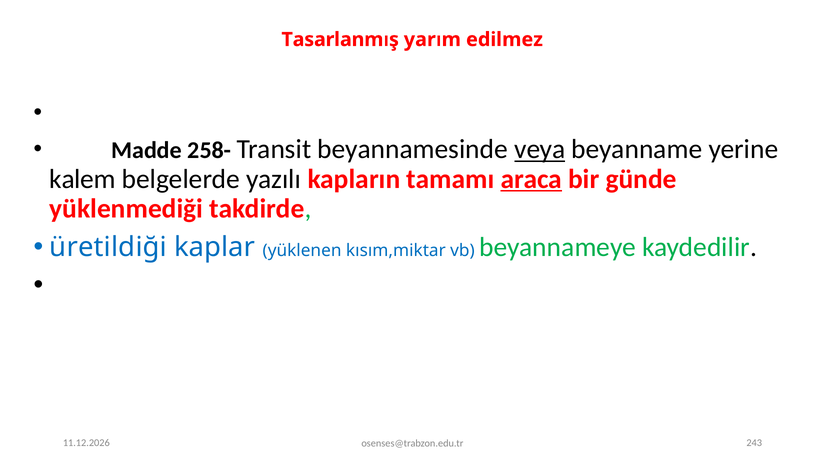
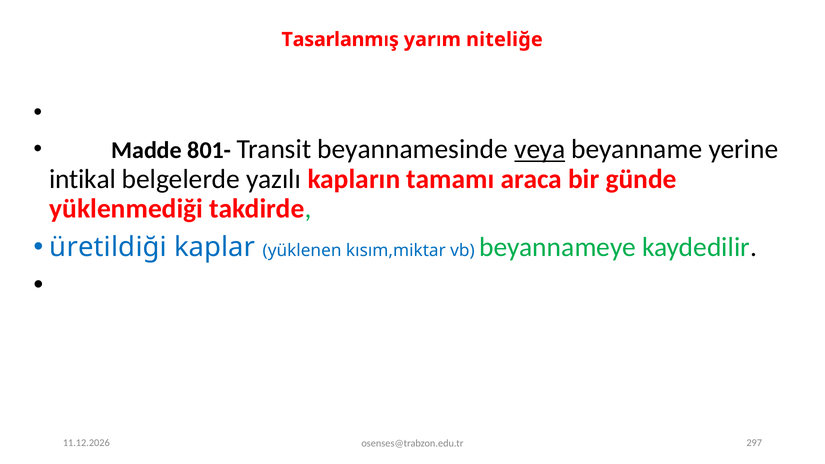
edilmez: edilmez -> niteliğe (504, 40)
258-: 258- -> 801- (209, 150)
kalem: kalem -> intikal (83, 179)
araca underline: present -> none (531, 179)
243: 243 -> 297 (754, 443)
